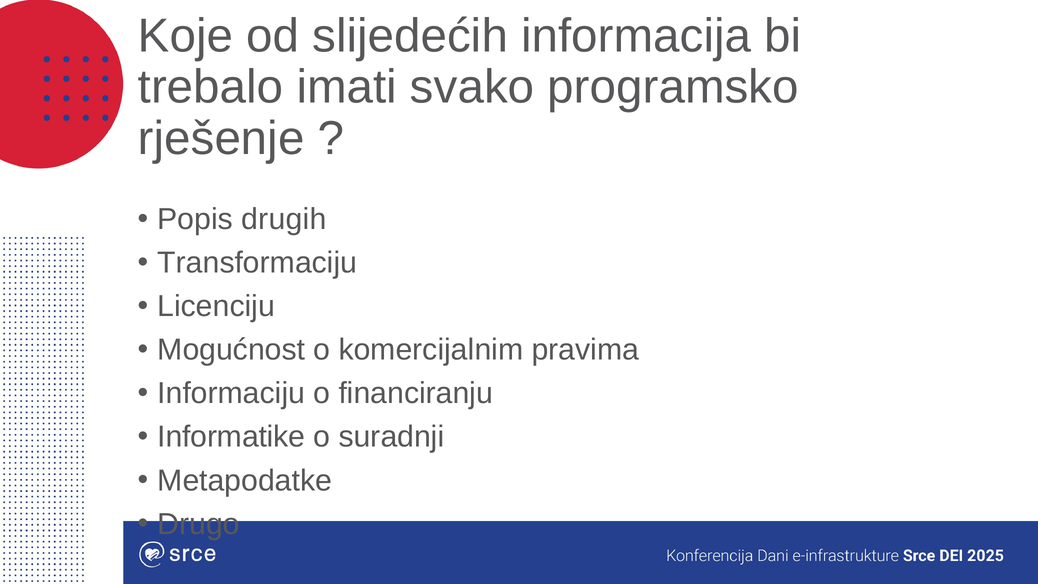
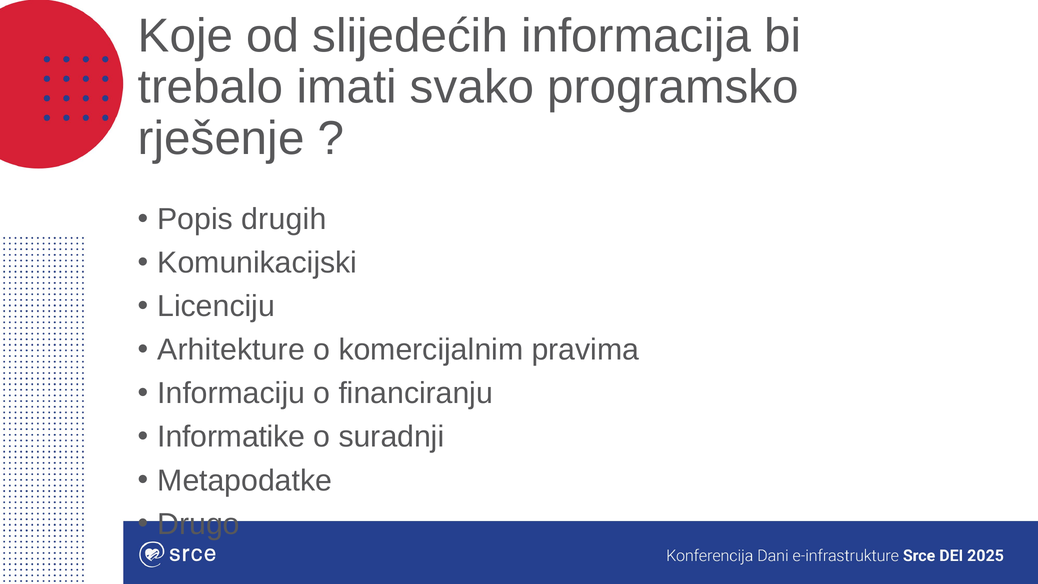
Transformaciju: Transformaciju -> Komunikacijski (257, 263)
Mogućnost: Mogućnost -> Arhitekture (231, 350)
